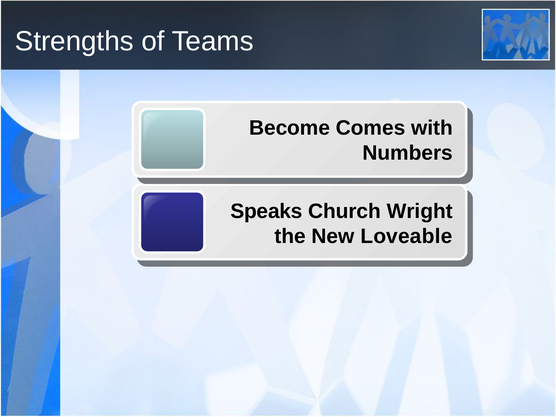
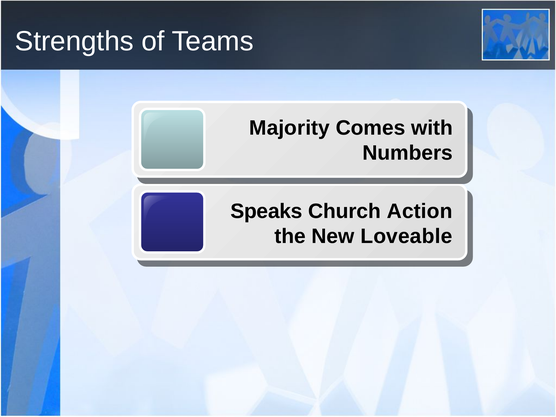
Become: Become -> Majority (290, 128)
Wright: Wright -> Action (420, 211)
